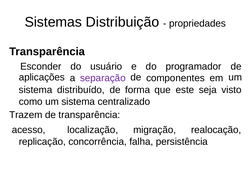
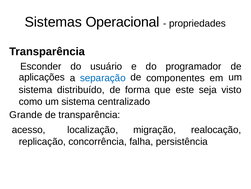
Distribuição: Distribuição -> Operacional (123, 22)
separação colour: purple -> blue (103, 78)
Trazem: Trazem -> Grande (26, 114)
